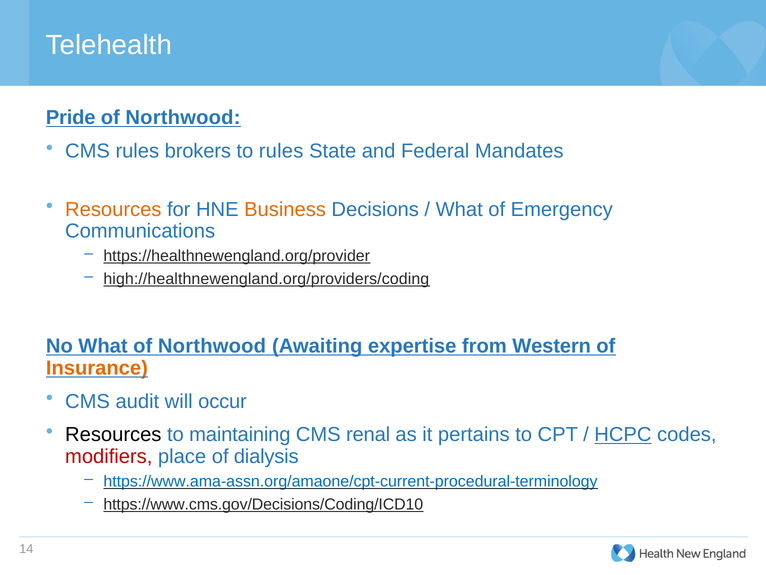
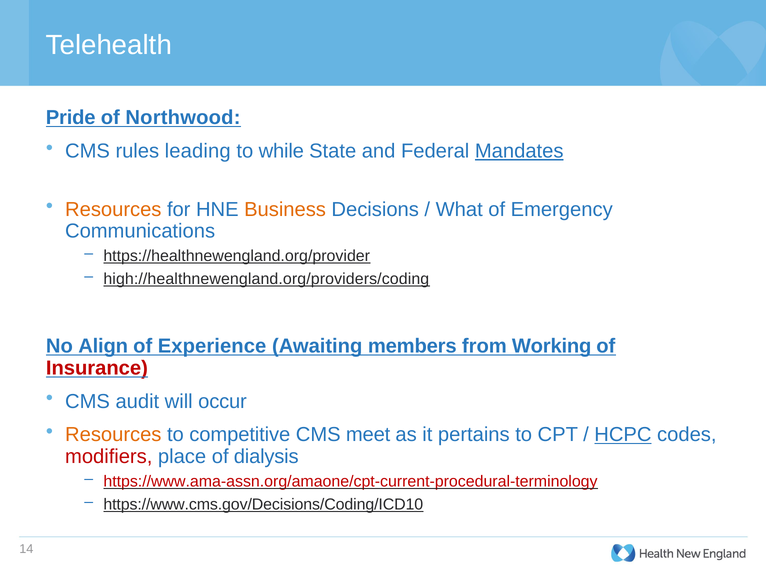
brokers: brokers -> leading (198, 151)
to rules: rules -> while (281, 151)
Mandates underline: none -> present (519, 151)
No What: What -> Align (103, 346)
Northwood: Northwood -> Experience (212, 346)
expertise: expertise -> members (412, 346)
Western: Western -> Working (552, 346)
Insurance colour: orange -> red (97, 368)
Resources colour: black -> orange (113, 434)
maintaining: maintaining -> competitive (240, 434)
renal: renal -> meet (368, 434)
https://www.ama-assn.org/amaone/cpt-current-procedural-terminology colour: blue -> red (350, 481)
